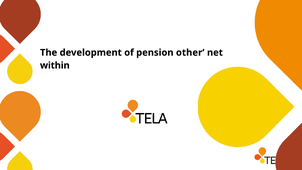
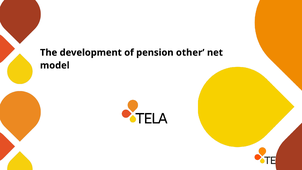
within: within -> model (55, 65)
